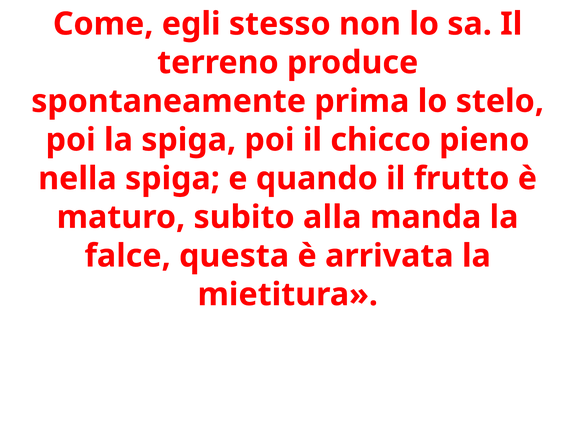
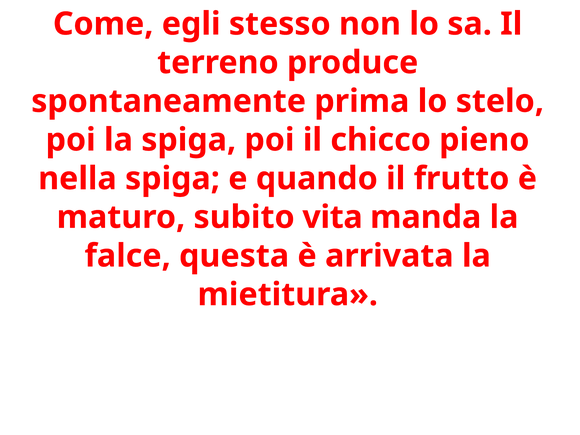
alla: alla -> vita (333, 217)
